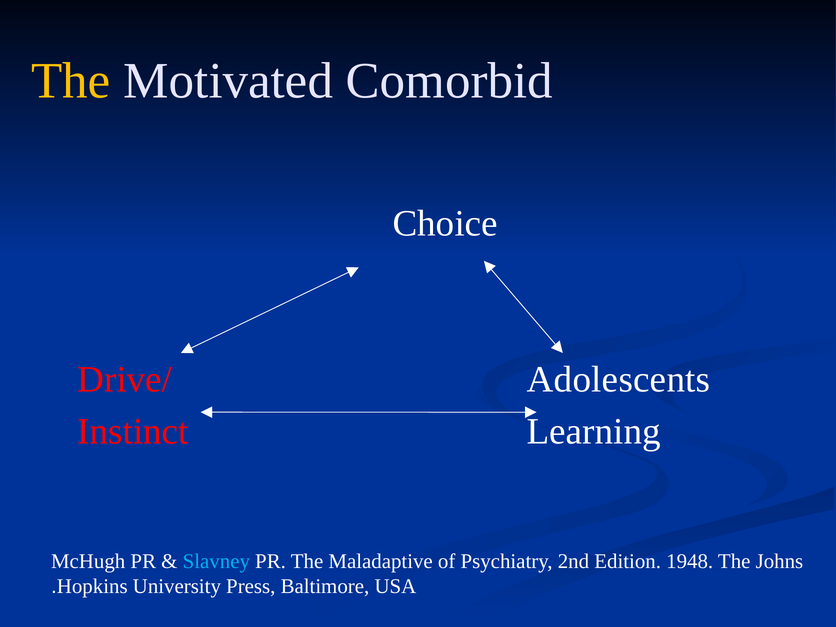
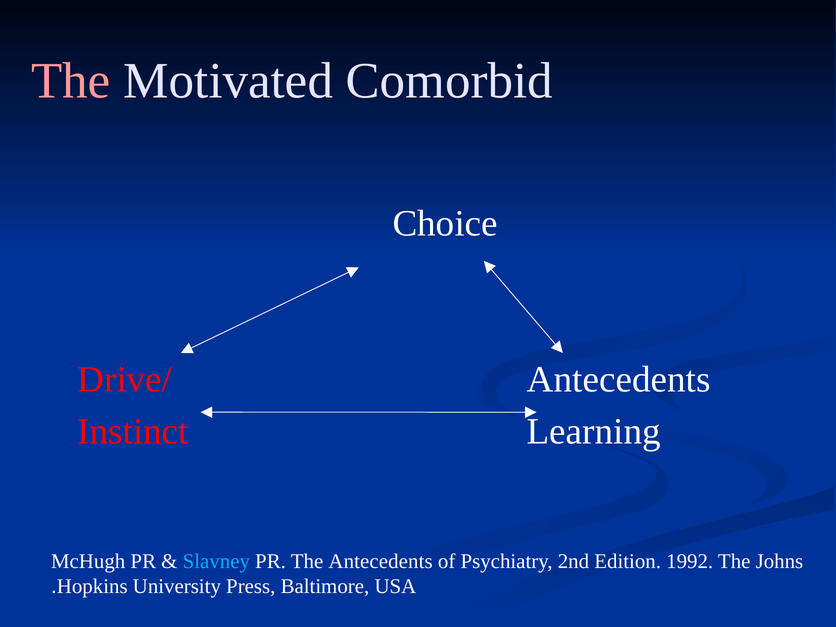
The colour: yellow -> pink (71, 81)
Drive/ Adolescents: Adolescents -> Antecedents (619, 380)
The Maladaptive: Maladaptive -> Antecedents (381, 561)
1948: 1948 -> 1992 (690, 561)
